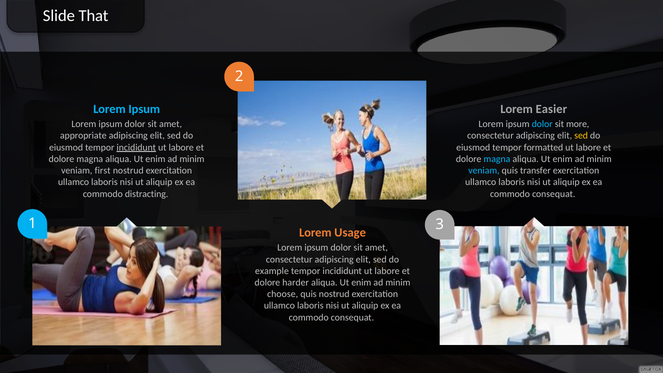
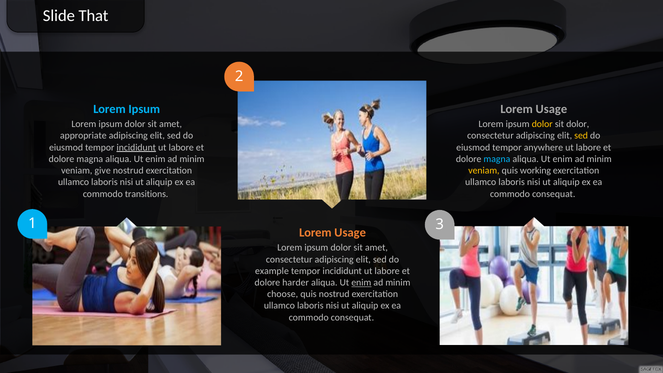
Easier: Easier -> Usage (551, 109)
dolor colour: light blue -> yellow (542, 124)
sit more: more -> dolor (578, 124)
formatted: formatted -> anywhere (543, 147)
first: first -> give (103, 171)
veniam colour: light blue -> yellow (484, 171)
transfer: transfer -> working (535, 171)
distracting: distracting -> transitions (147, 194)
enim underline: none -> present (361, 283)
